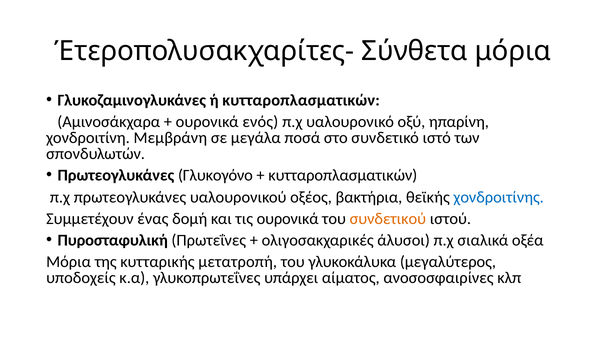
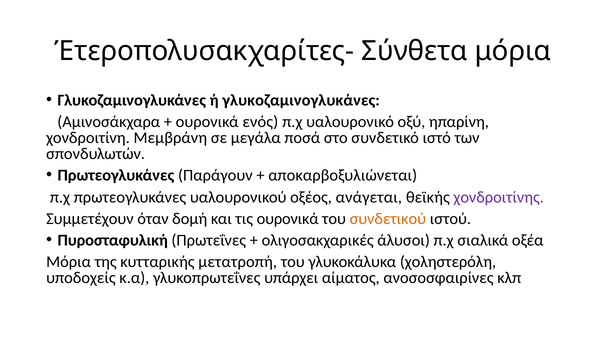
ή κυτταροπλασματικών: κυτταροπλασματικών -> γλυκοζαμινογλυκάνες (301, 100)
Γλυκογόνο: Γλυκογόνο -> Παράγουν (215, 175)
κυτταροπλασματικών: κυτταροπλασματικών -> αποκαρβοξυλιώνεται (343, 175)
βακτήρια: βακτήρια -> ανάγεται (369, 197)
χονδροιτίνης colour: blue -> purple (499, 197)
ένας: ένας -> όταν (153, 219)
μεγαλύτερος: μεγαλύτερος -> χοληστερόλη (448, 262)
